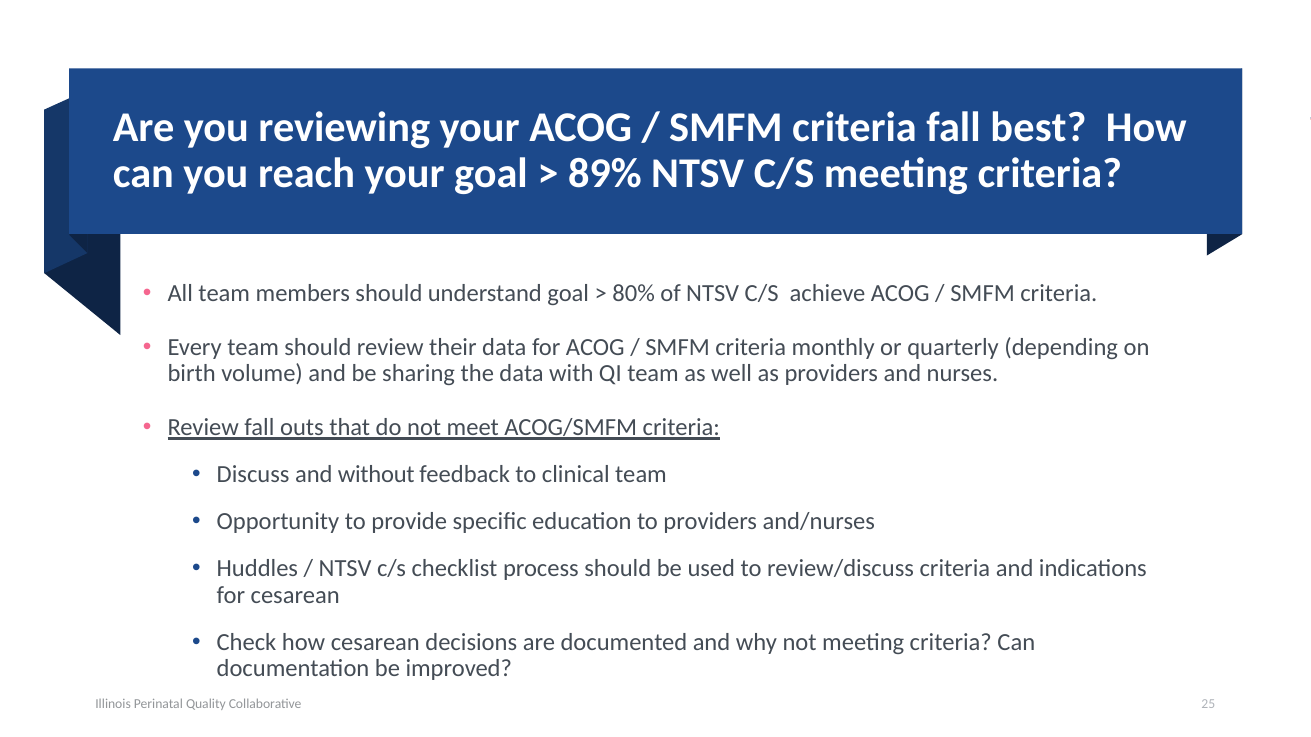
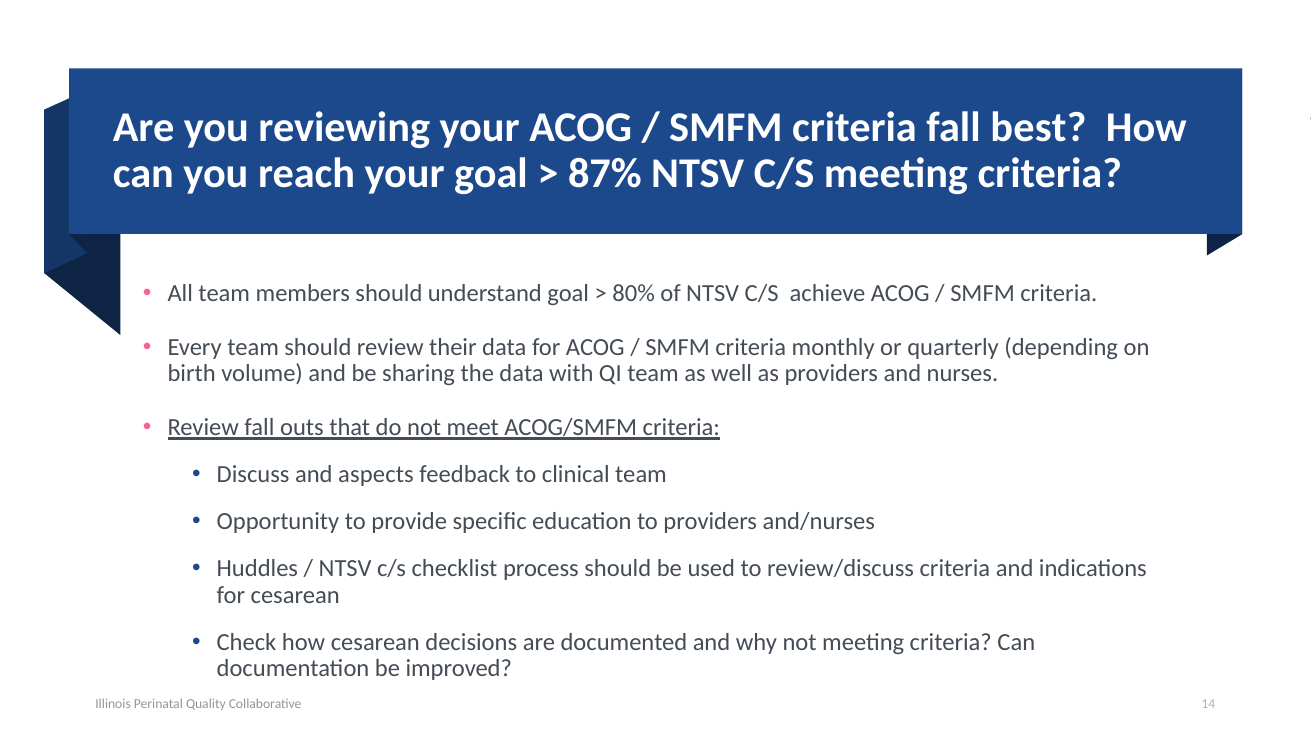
89%: 89% -> 87% (605, 174)
without: without -> aspects (376, 475)
25: 25 -> 14 (1208, 704)
